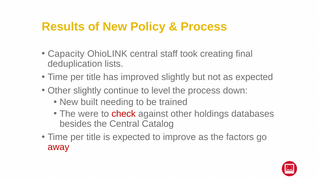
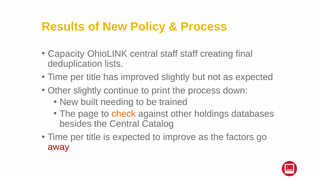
staff took: took -> staff (189, 54)
level: level -> print (161, 90)
were: were -> page (88, 114)
check colour: red -> orange (124, 114)
